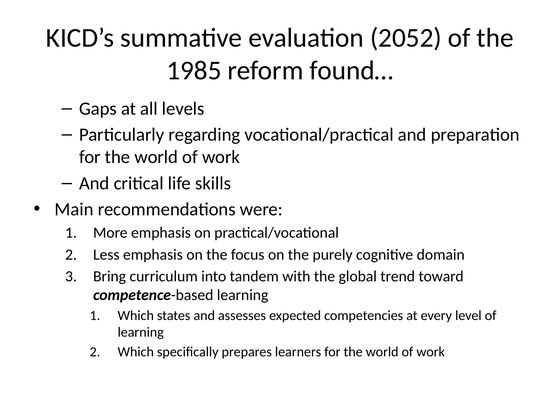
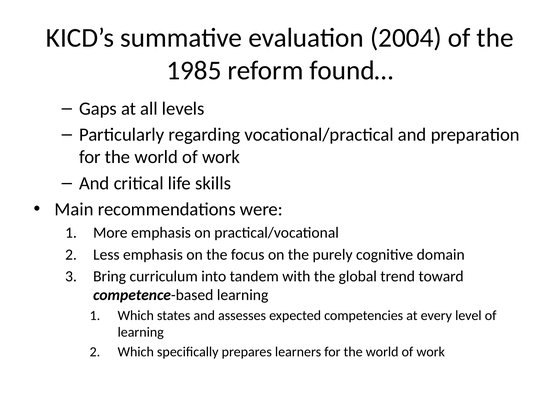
2052: 2052 -> 2004 (406, 38)
